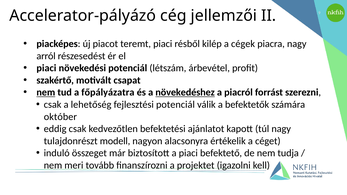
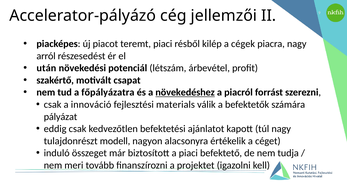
piaci: piaci -> után (46, 68)
nem underline: present -> none (46, 93)
lehetőség: lehetőség -> innováció (91, 105)
fejlesztési potenciál: potenciál -> materials (175, 105)
október: október -> pályázat (60, 117)
